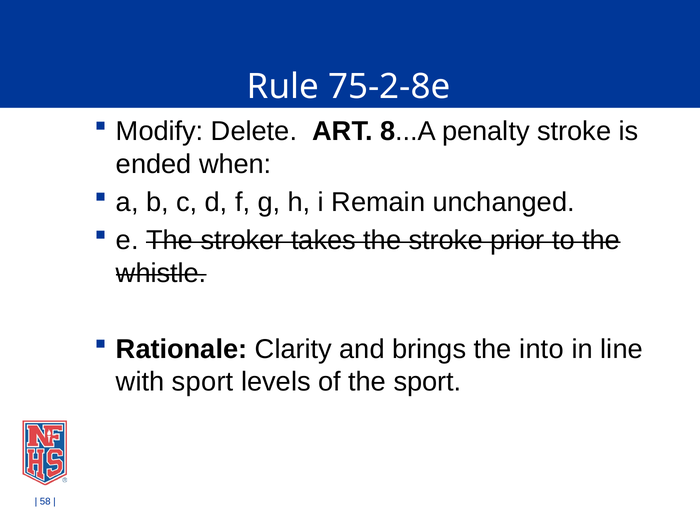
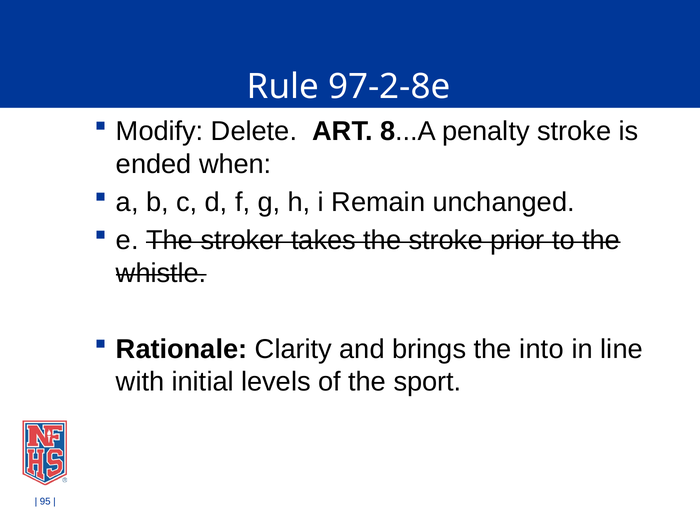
75-2-8e: 75-2-8e -> 97-2-8e (389, 86)
with sport: sport -> initial (203, 382)
58: 58 -> 95 (45, 502)
